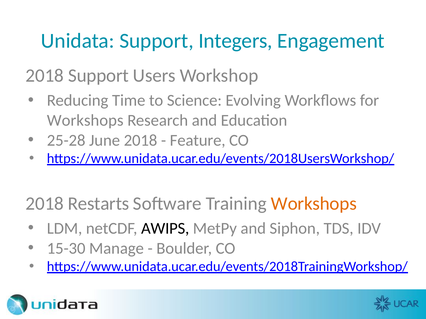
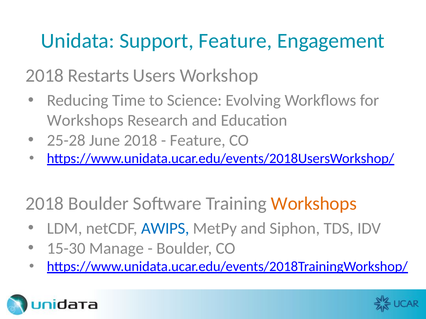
Support Integers: Integers -> Feature (235, 41)
2018 Support: Support -> Restarts (99, 76)
2018 Restarts: Restarts -> Boulder (98, 204)
AWIPS colour: black -> blue (165, 229)
